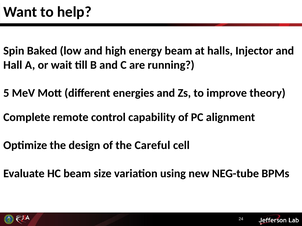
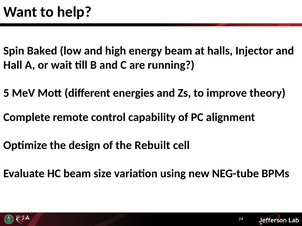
Careful: Careful -> Rebuilt (152, 146)
